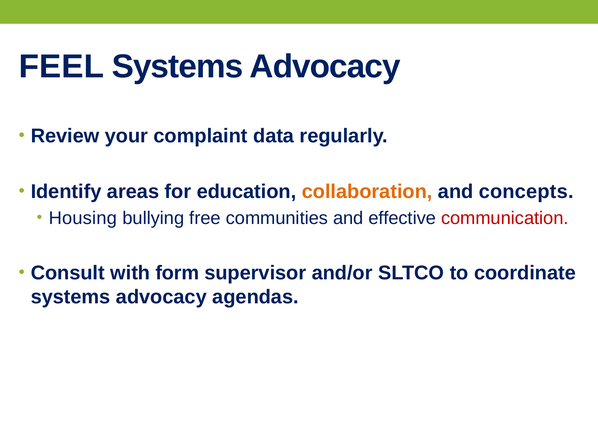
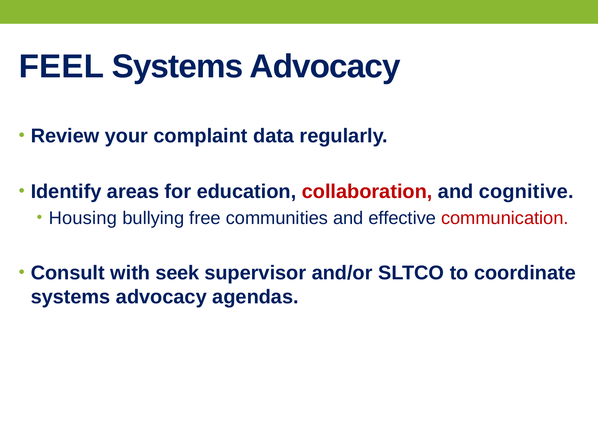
collaboration colour: orange -> red (367, 192)
concepts: concepts -> cognitive (526, 192)
form: form -> seek (177, 273)
